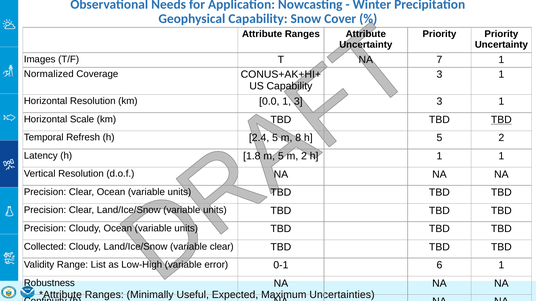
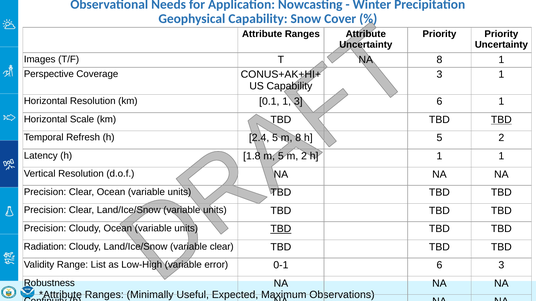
NA 7: 7 -> 8 (439, 60)
Normalized: Normalized -> Perspective (49, 74)
0.0: 0.0 -> 0.1 (269, 102)
3 3: 3 -> 6 (439, 102)
TBD underline: none -> present (281, 229)
Collected: Collected -> Radiation (45, 247)
6 1: 1 -> 3 (501, 266)
Uncertainties: Uncertainties -> Observations (342, 295)
